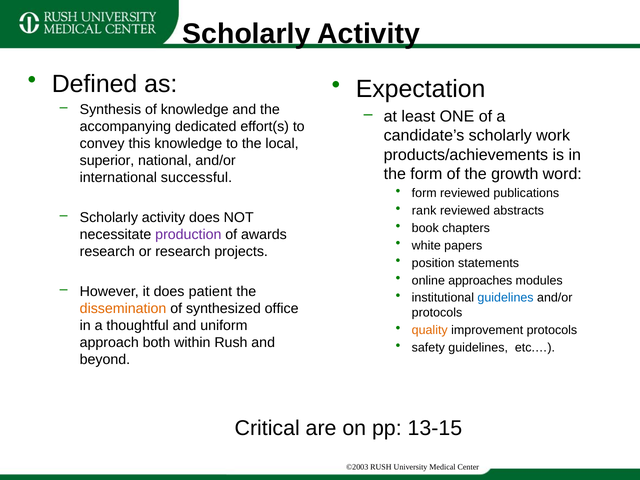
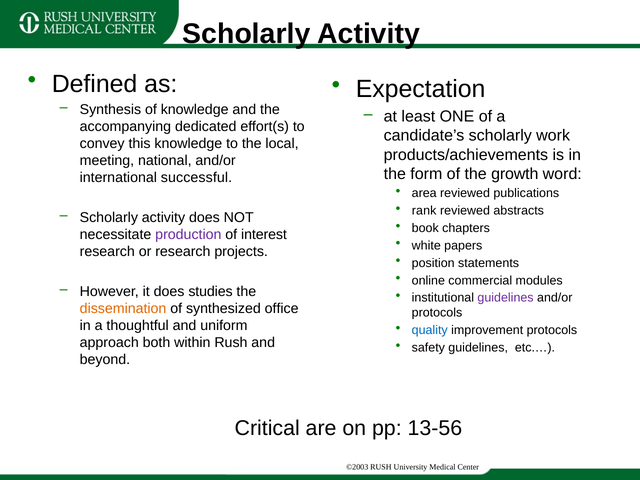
superior: superior -> meeting (107, 161)
form: form -> area (424, 193)
awards: awards -> interest (264, 235)
approaches: approaches -> commercial (480, 280)
patient: patient -> studies (211, 291)
guidelines colour: blue -> purple (506, 298)
quality colour: orange -> blue (430, 330)
13-15: 13-15 -> 13-56 (435, 428)
